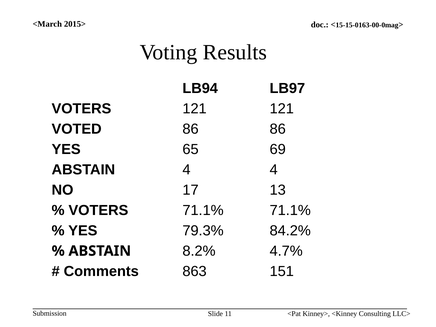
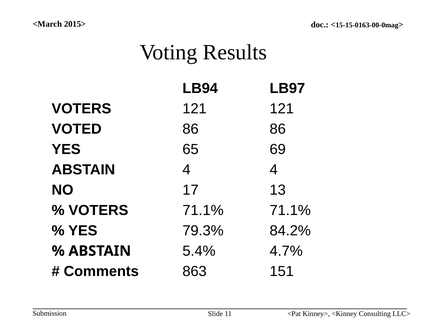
8.2%: 8.2% -> 5.4% (199, 251)
